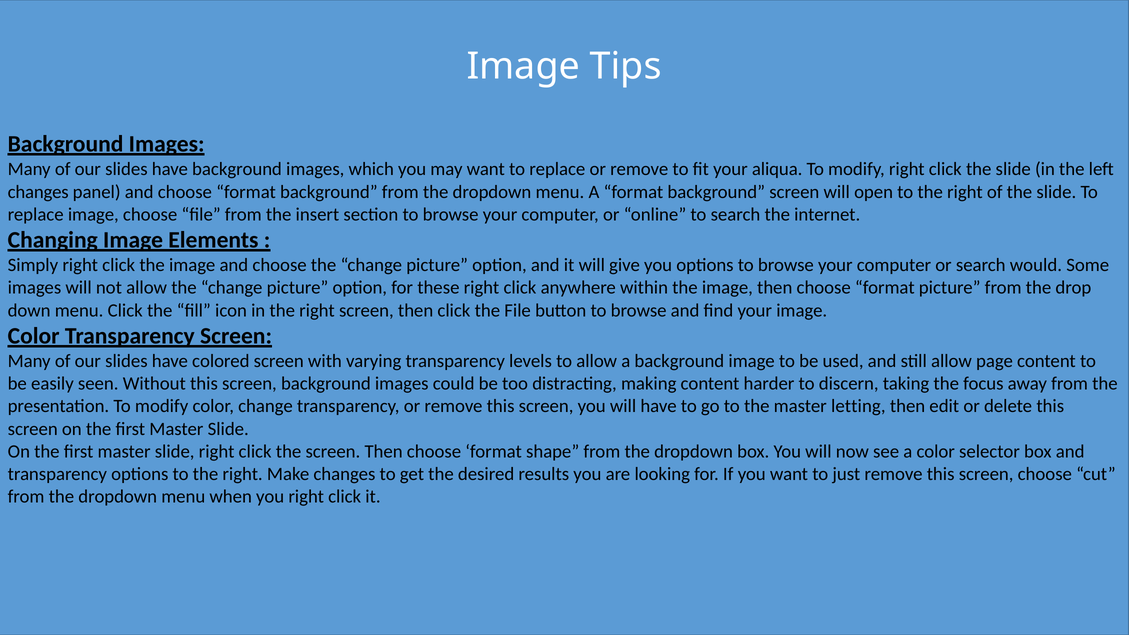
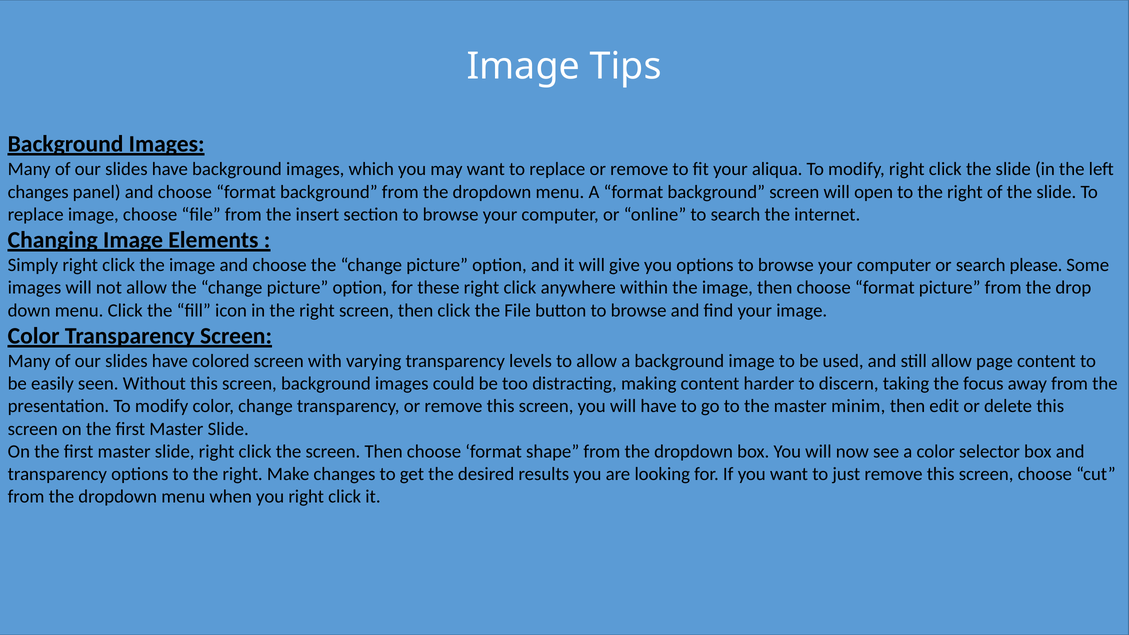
would: would -> please (1036, 265)
letting: letting -> minim (858, 406)
